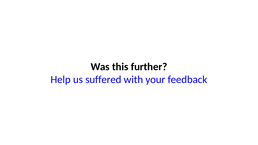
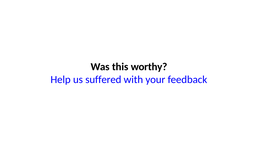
further: further -> worthy (149, 67)
